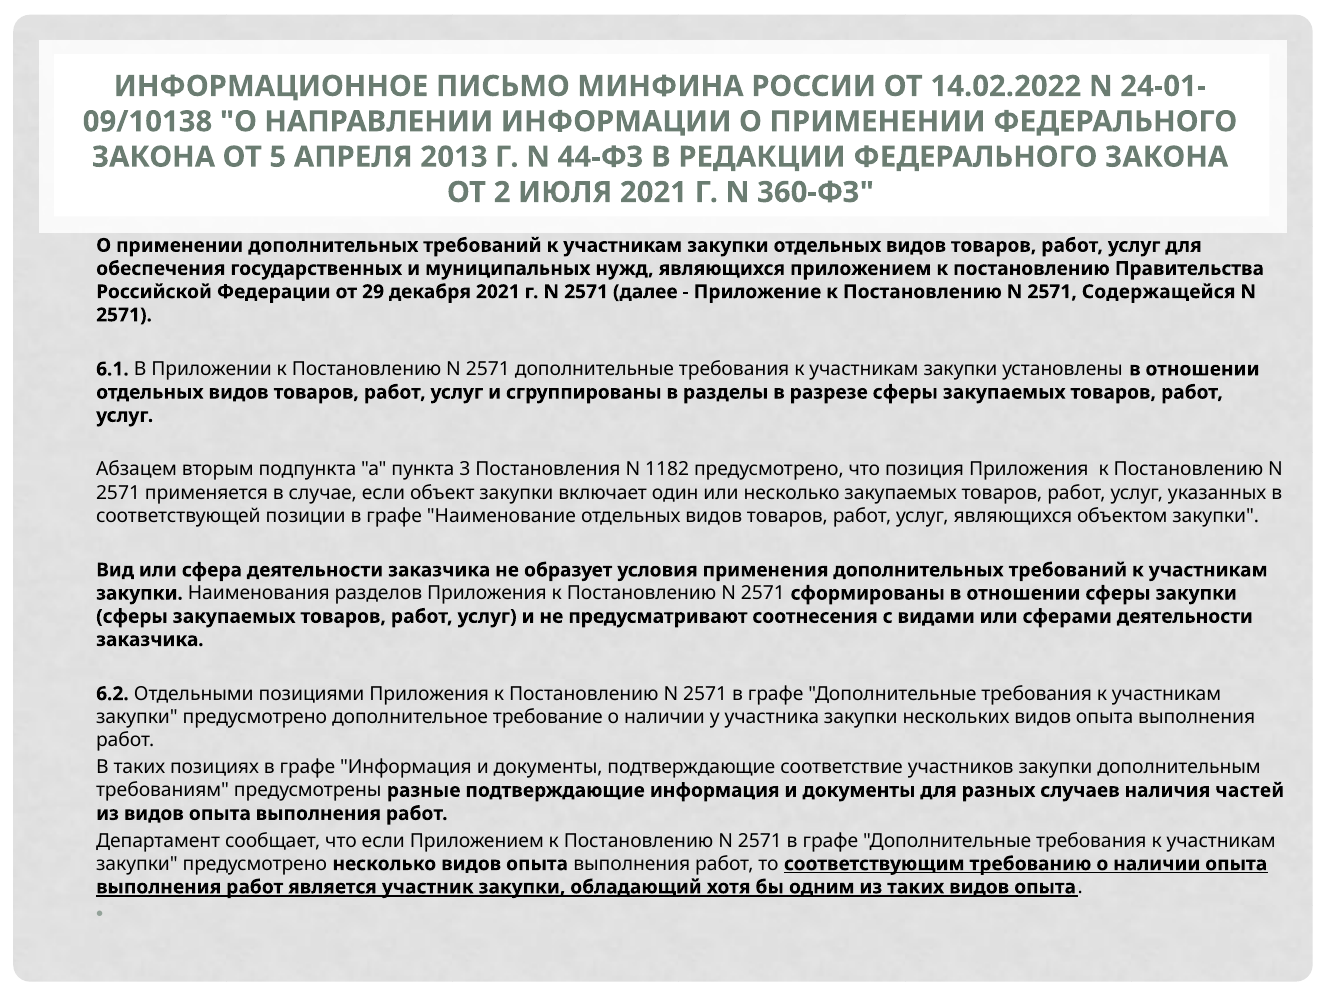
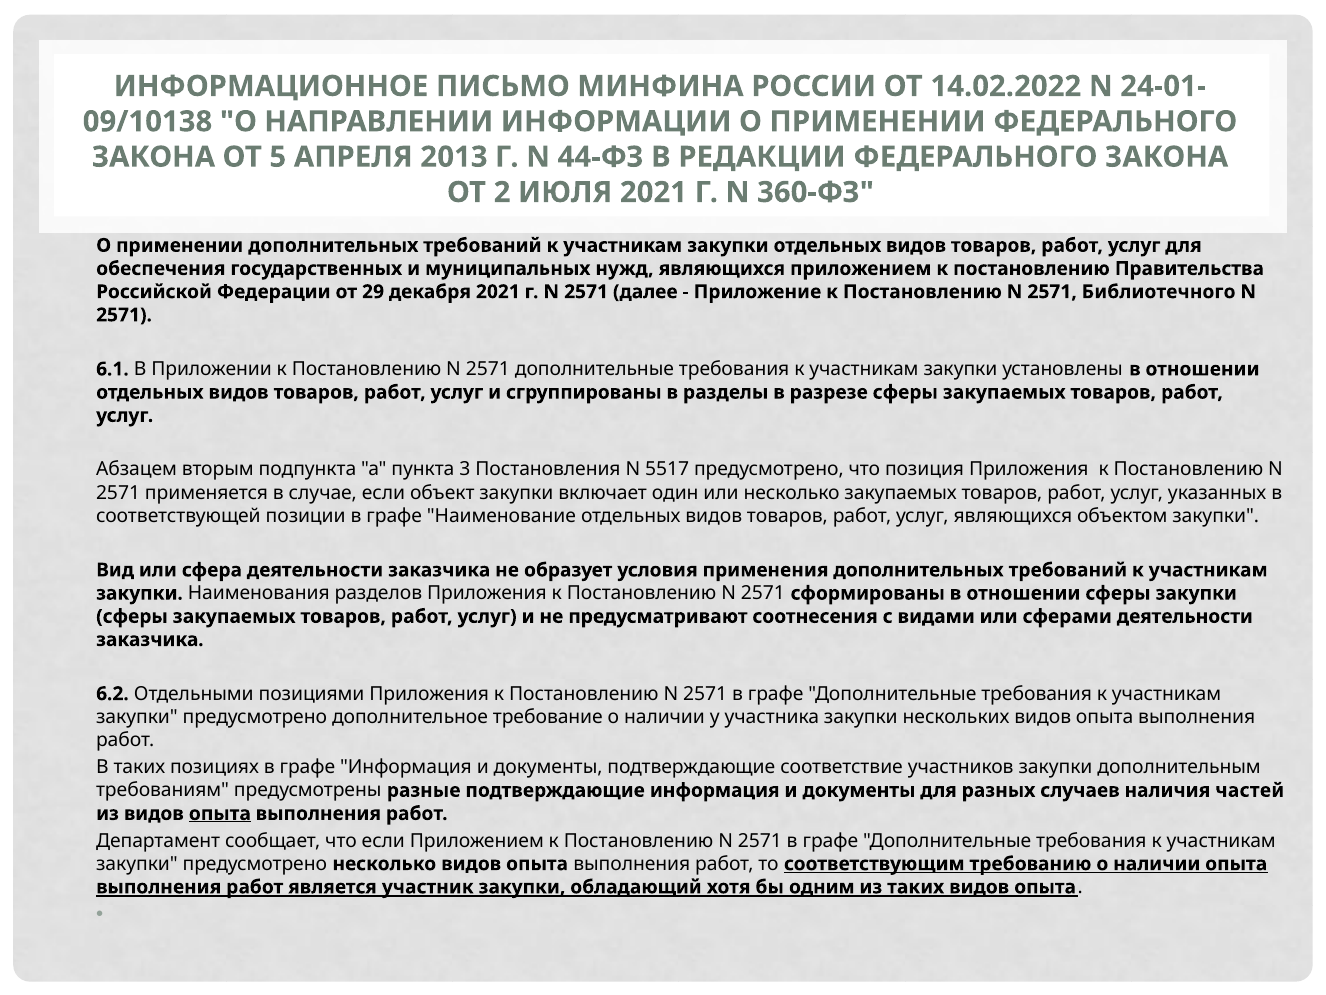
Содержащейся: Содержащейся -> Библиотечного (1159, 292)
1182: 1182 -> 5517 (667, 469)
опыта underline: none -> present (220, 813)
